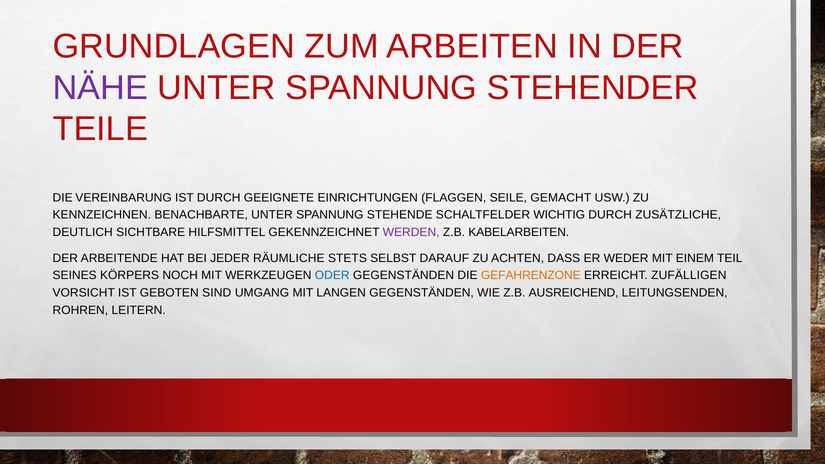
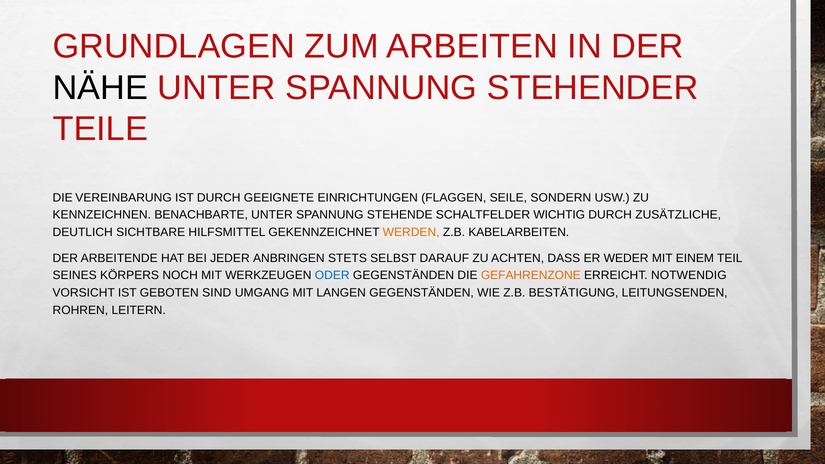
NÄHE colour: purple -> black (100, 88)
GEMACHT: GEMACHT -> SONDERN (561, 198)
WERDEN colour: purple -> orange (411, 232)
RÄUMLICHE: RÄUMLICHE -> ANBRINGEN (289, 258)
ZUFÄLLIGEN: ZUFÄLLIGEN -> NOTWENDIG (689, 276)
AUSREICHEND: AUSREICHEND -> BESTÄTIGUNG (574, 293)
